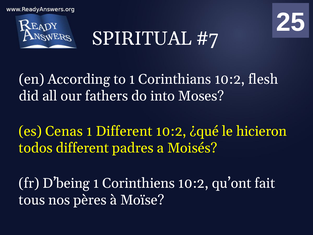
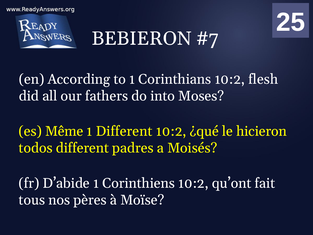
SPIRITUAL: SPIRITUAL -> BEBIERON (142, 39)
Cenas: Cenas -> Même (64, 131)
D’being: D’being -> D’abide (66, 183)
